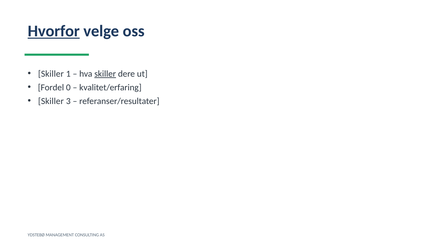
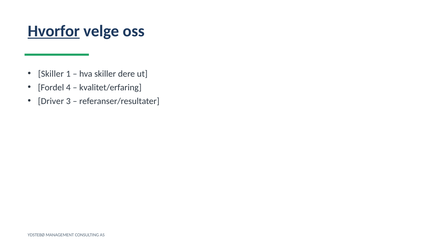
skiller underline: present -> none (105, 74)
0: 0 -> 4 (68, 87)
Skiller: Skiller -> Driver (51, 101)
